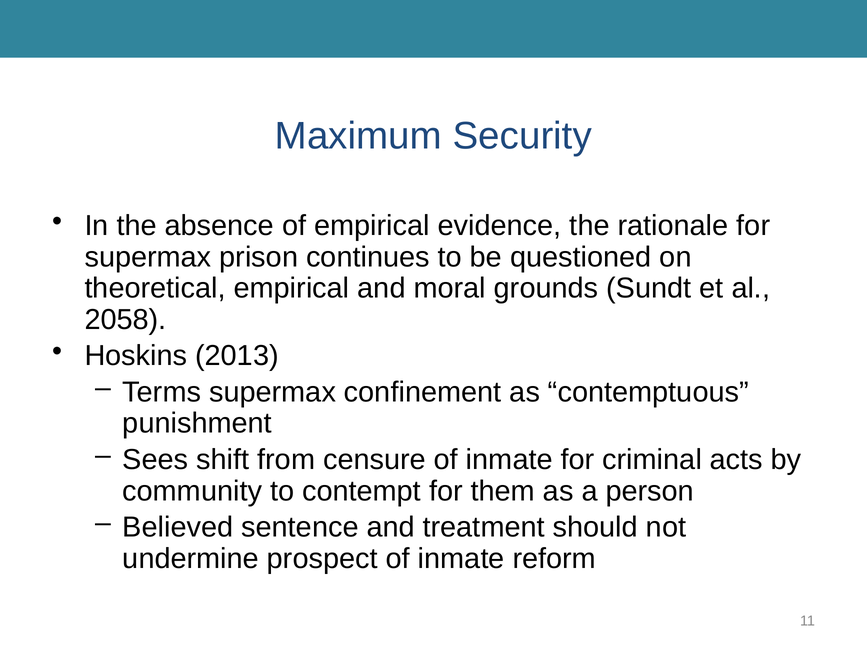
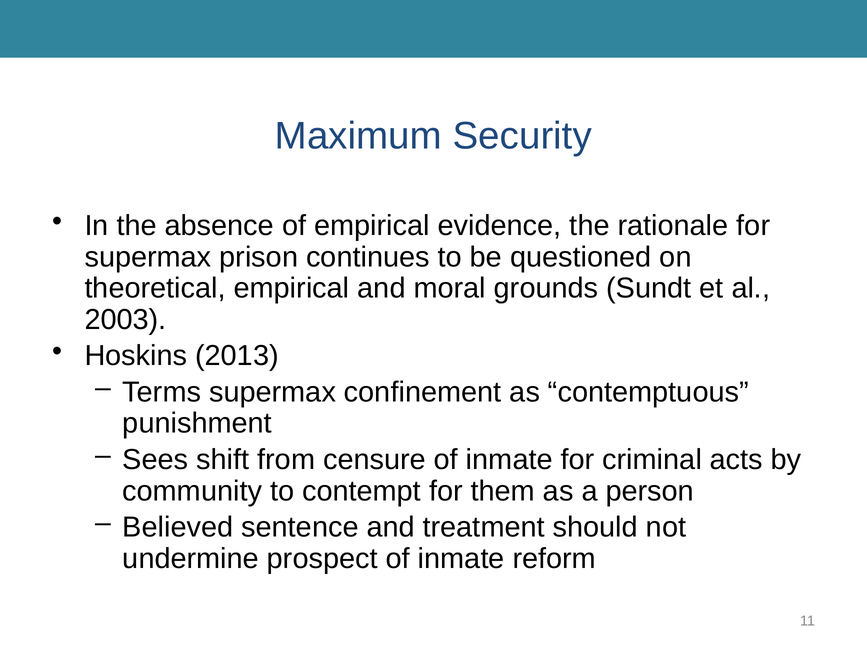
2058: 2058 -> 2003 (125, 320)
